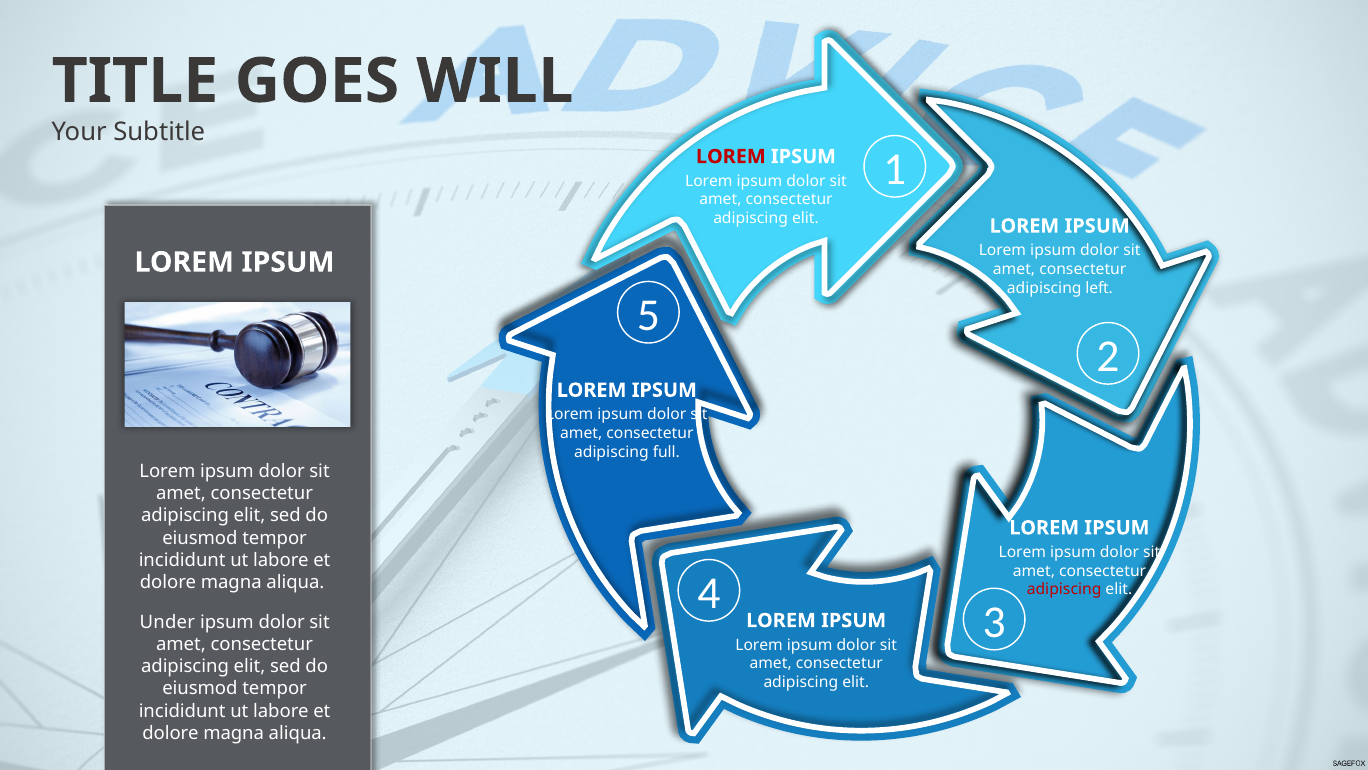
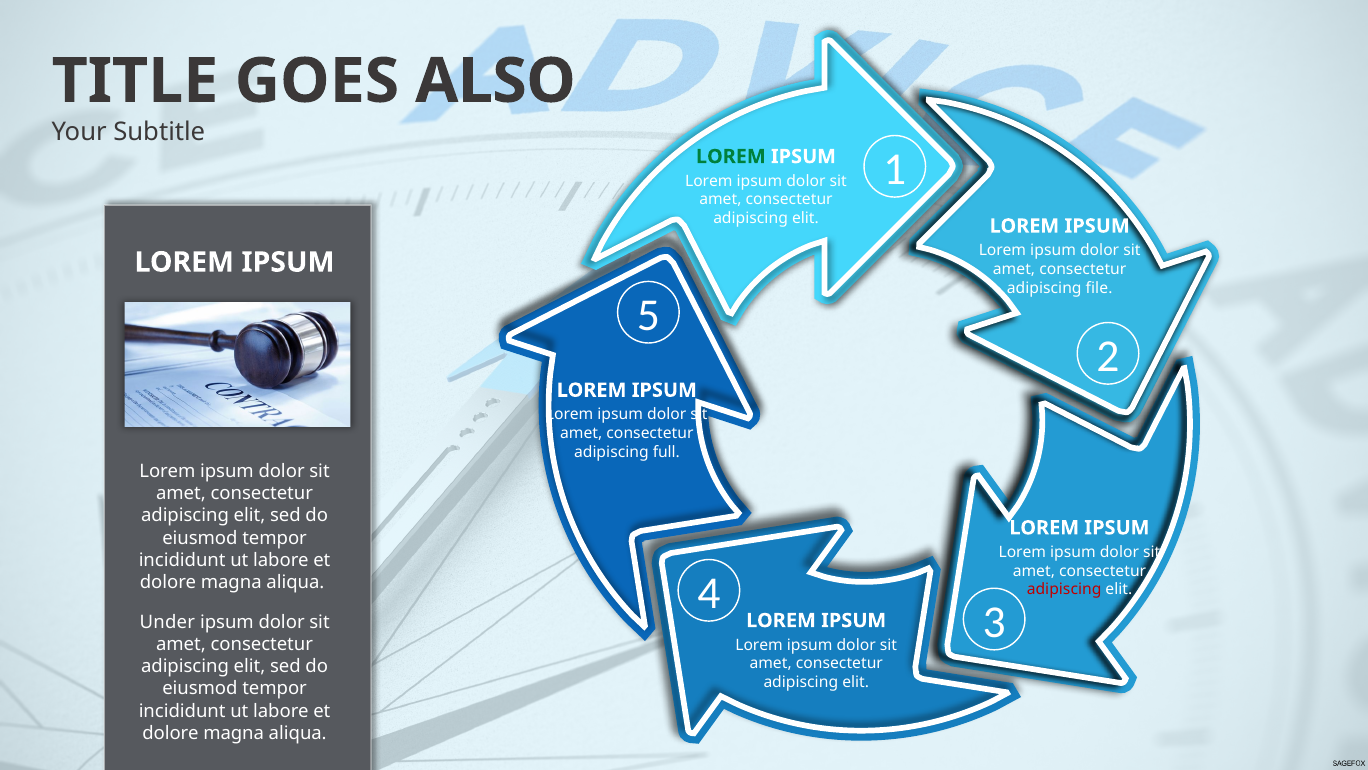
WILL: WILL -> ALSO (495, 81)
LOREM colour: red -> green (731, 156)
left: left -> file (1099, 288)
